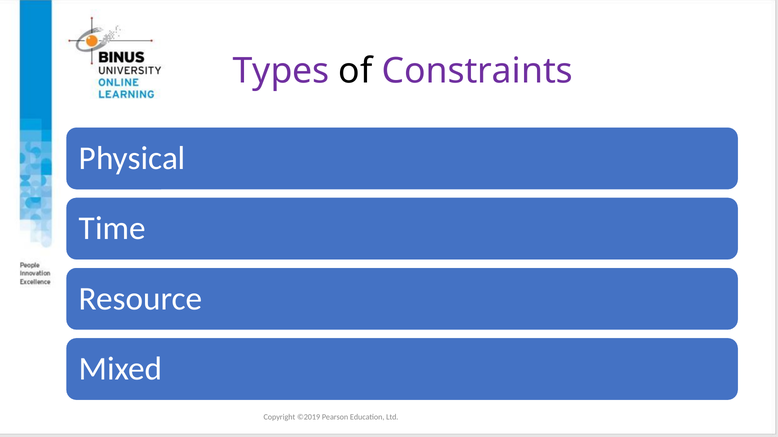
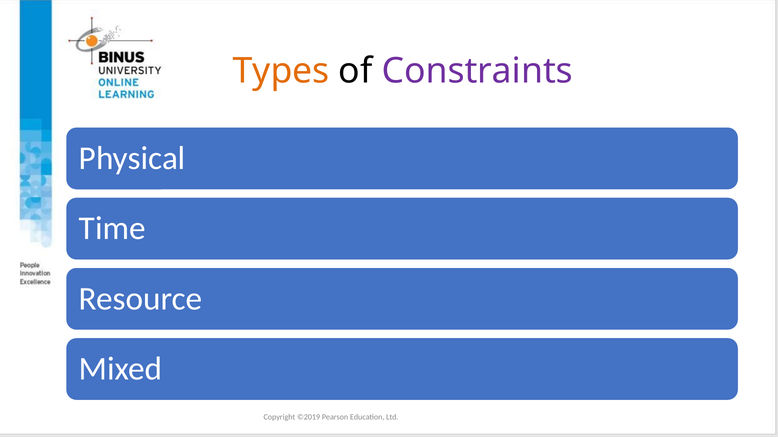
Types colour: purple -> orange (281, 71)
